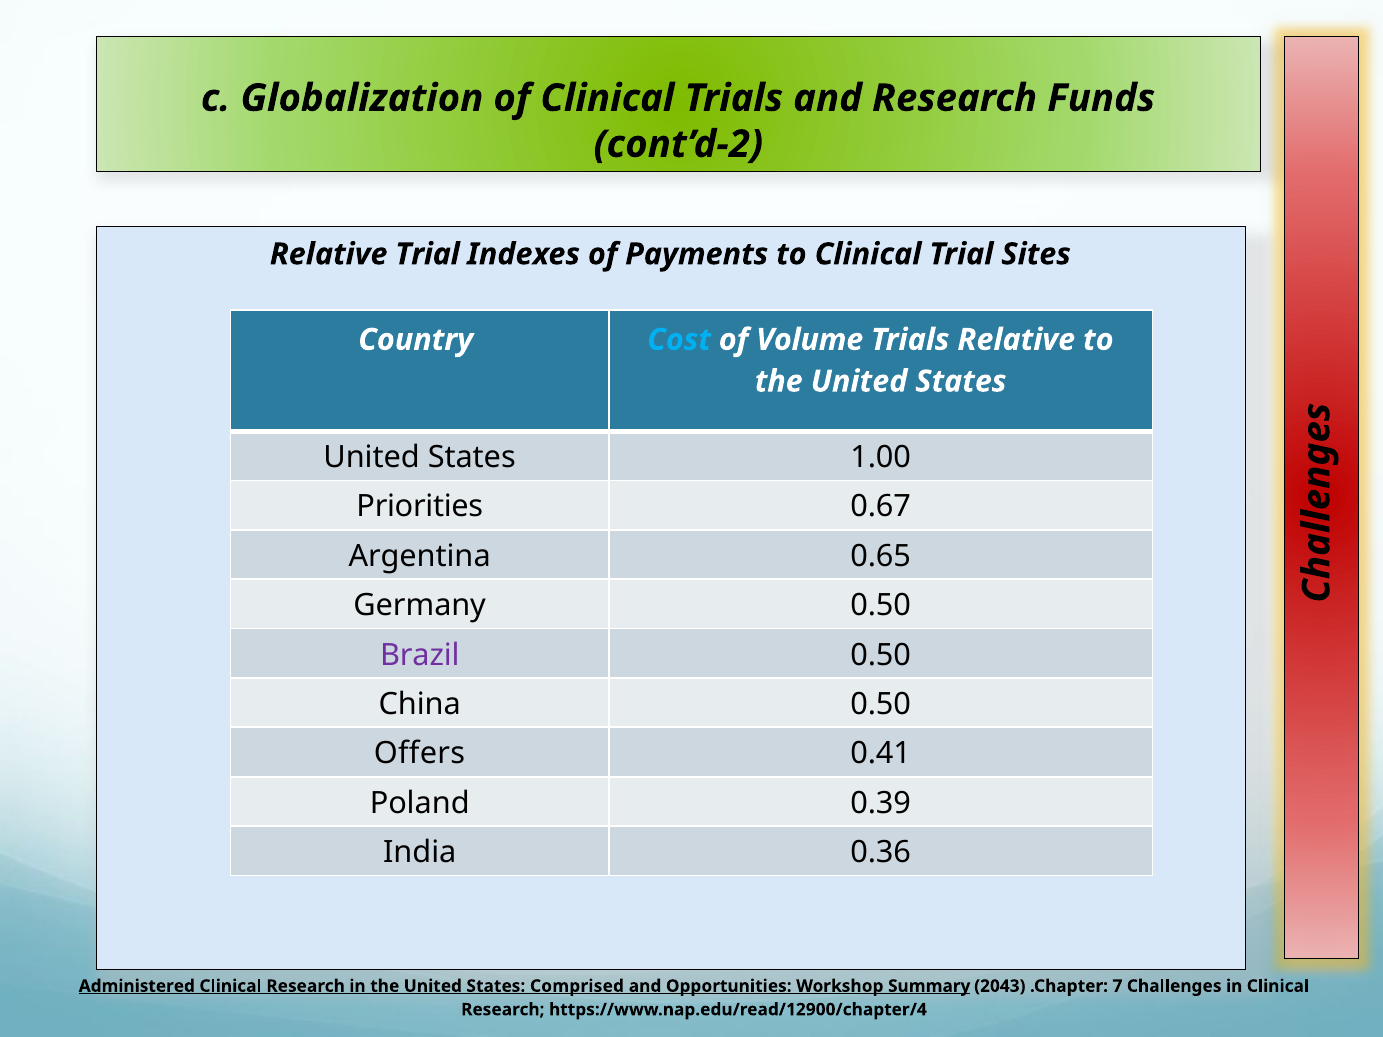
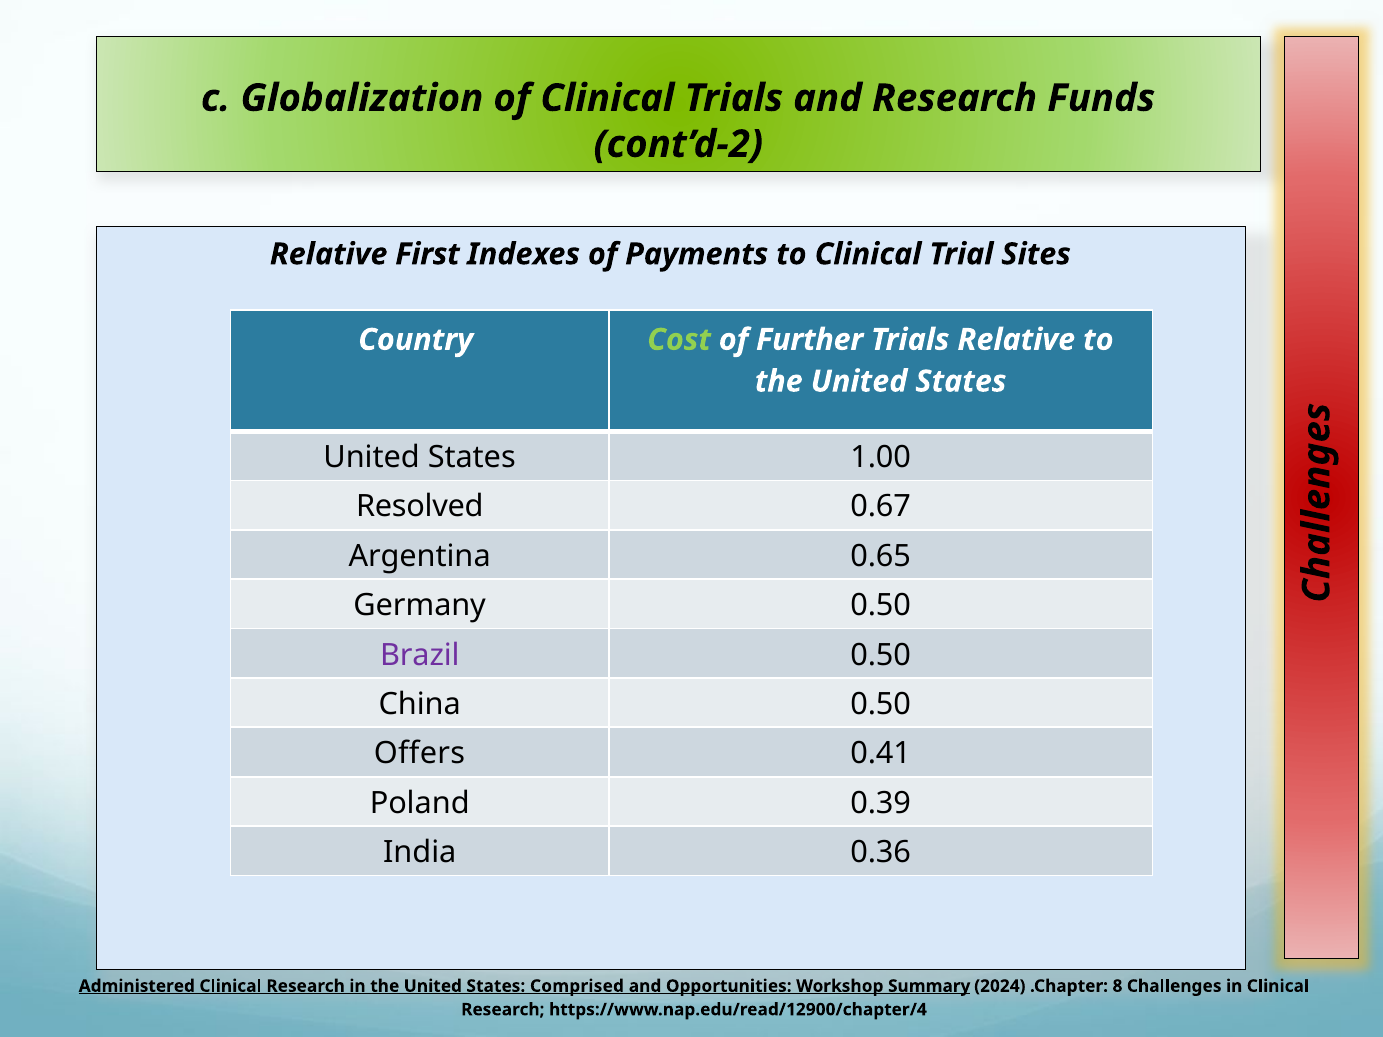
Relative Trial: Trial -> First (427, 254)
Cost colour: light blue -> light green (679, 340)
Volume: Volume -> Further (810, 340)
Priorities: Priorities -> Resolved (420, 507)
2043: 2043 -> 2024 (1000, 986)
7: 7 -> 8 (1117, 986)
